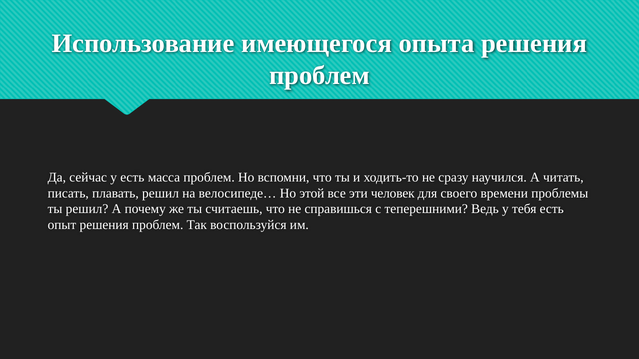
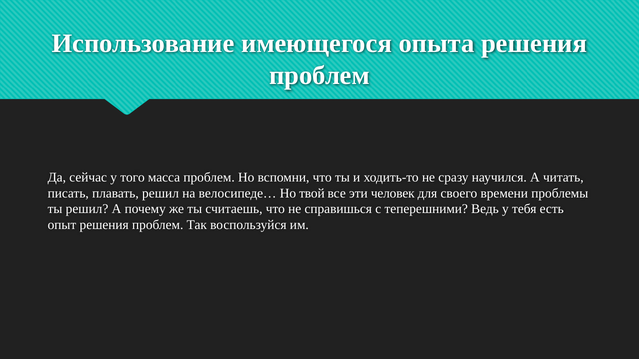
у есть: есть -> того (132, 177)
этой: этой -> твой (312, 193)
